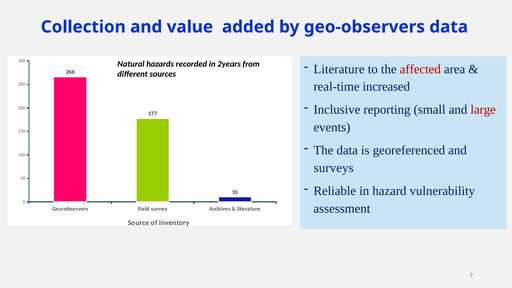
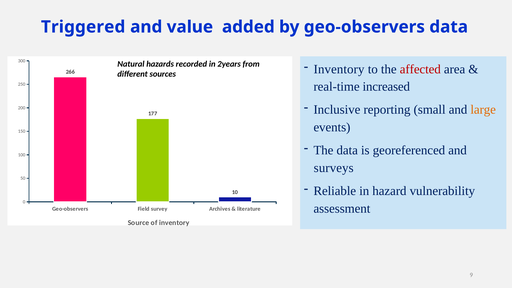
Collection: Collection -> Triggered (83, 27)
Literature: Literature -> Inventory (339, 69)
large colour: red -> orange (483, 110)
